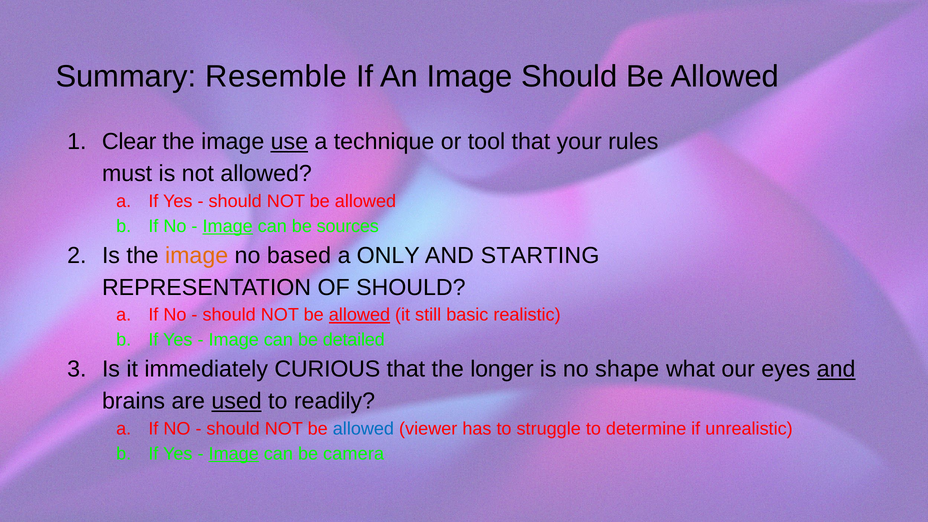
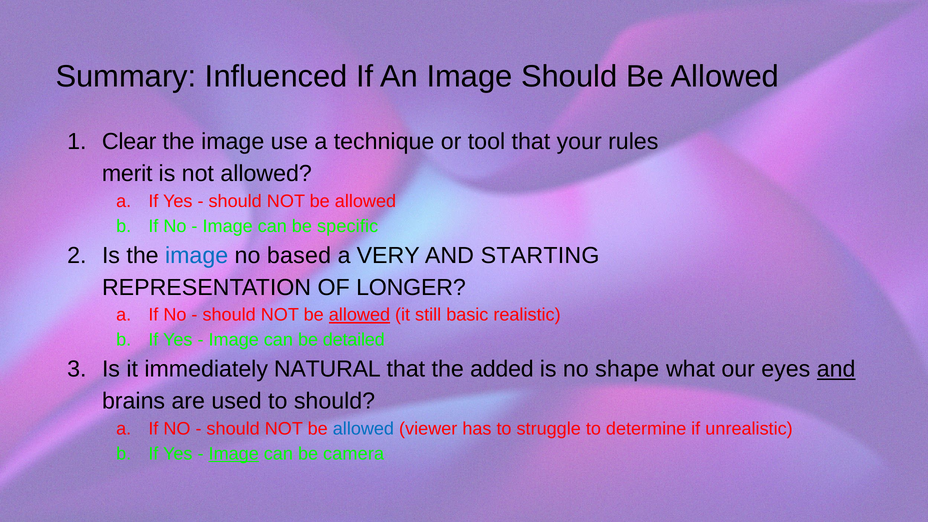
Resemble: Resemble -> Influenced (276, 77)
use underline: present -> none (289, 142)
must: must -> merit (127, 174)
Image underline: present -> none (228, 226)
sources: sources -> specific (348, 226)
image colour: orange -> blue (197, 255)
ONLY: ONLY -> VERY (388, 255)
OF SHOULD: SHOULD -> LONGER (411, 287)
CURIOUS: CURIOUS -> NATURAL (327, 369)
longer: longer -> added (502, 369)
used underline: present -> none (237, 401)
to readily: readily -> should (334, 401)
